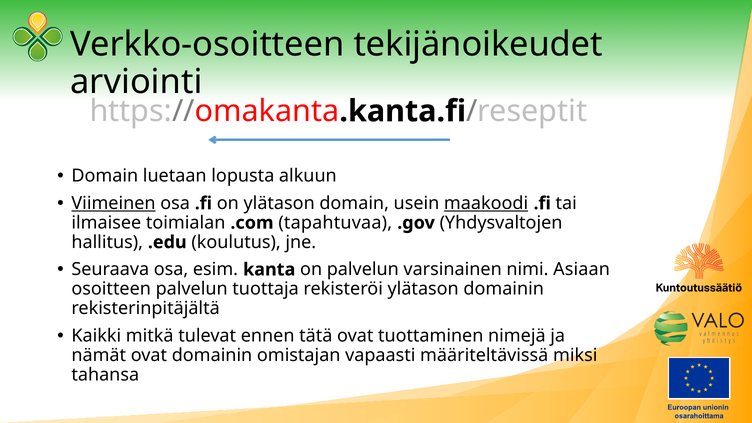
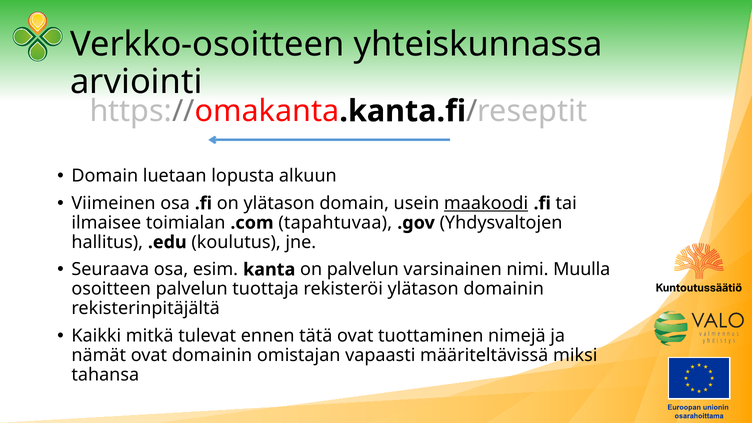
tekijänoikeudet: tekijänoikeudet -> yhteiskunnassa (478, 45)
Viimeinen underline: present -> none (114, 203)
Asiaan: Asiaan -> Muulla (582, 270)
